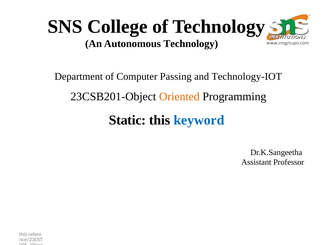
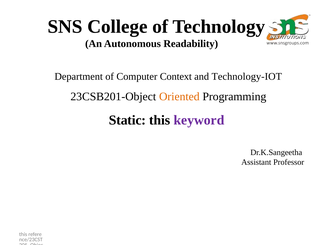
Autonomous Technology: Technology -> Readability (191, 44)
Passing: Passing -> Context (176, 77)
keyword colour: blue -> purple (199, 120)
